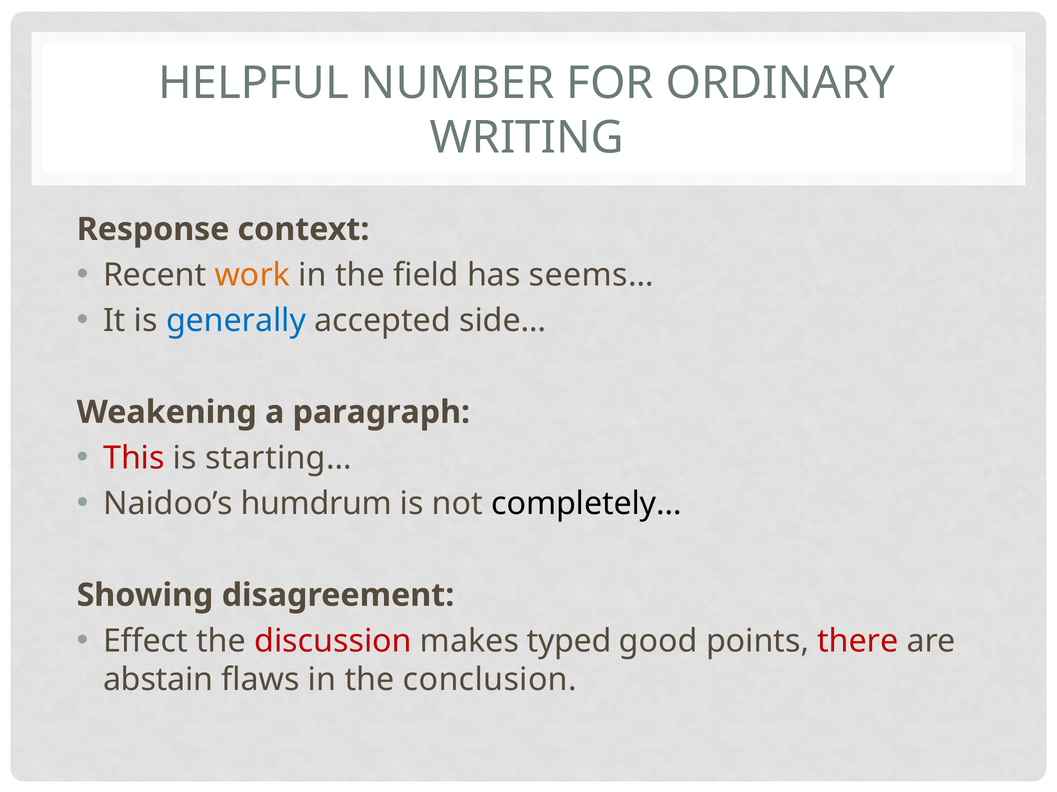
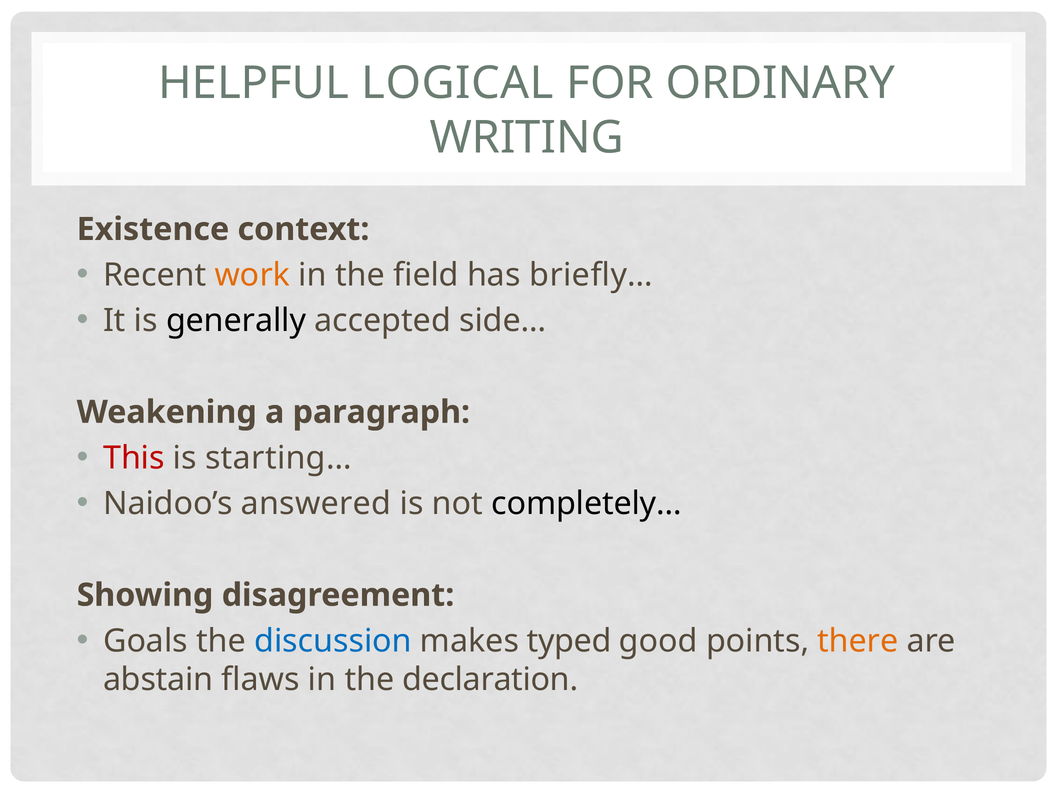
NUMBER: NUMBER -> LOGICAL (458, 83)
Response: Response -> Existence (153, 229)
seems…: seems… -> briefly… (591, 275)
generally colour: blue -> black (236, 321)
humdrum: humdrum -> answered (316, 504)
Effect: Effect -> Goals (145, 641)
discussion colour: red -> blue (333, 641)
there colour: red -> orange (858, 641)
conclusion: conclusion -> declaration (490, 680)
